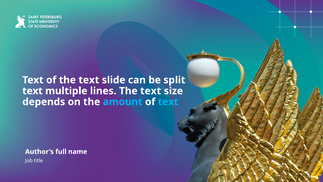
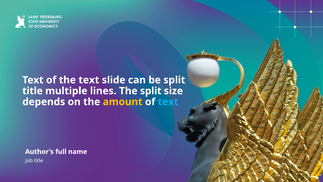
text: text -> title (33, 91)
lines The text: text -> split (151, 91)
amount colour: light blue -> yellow (123, 102)
